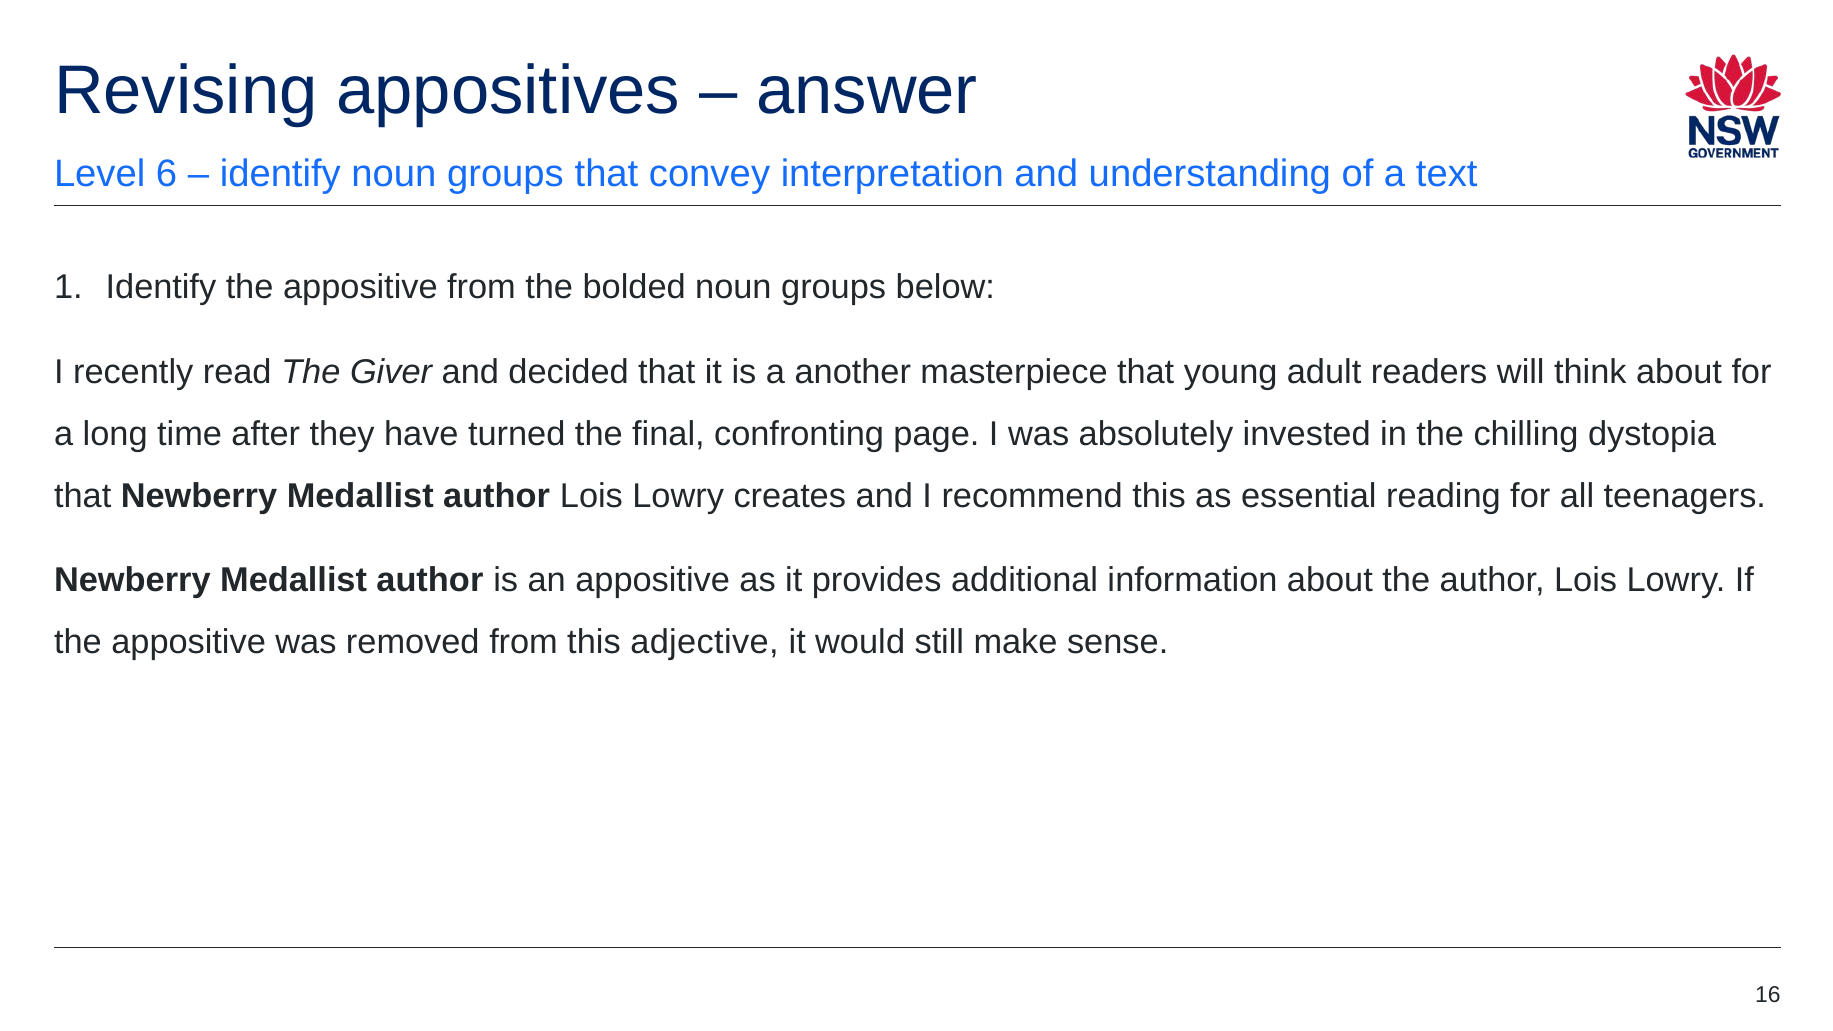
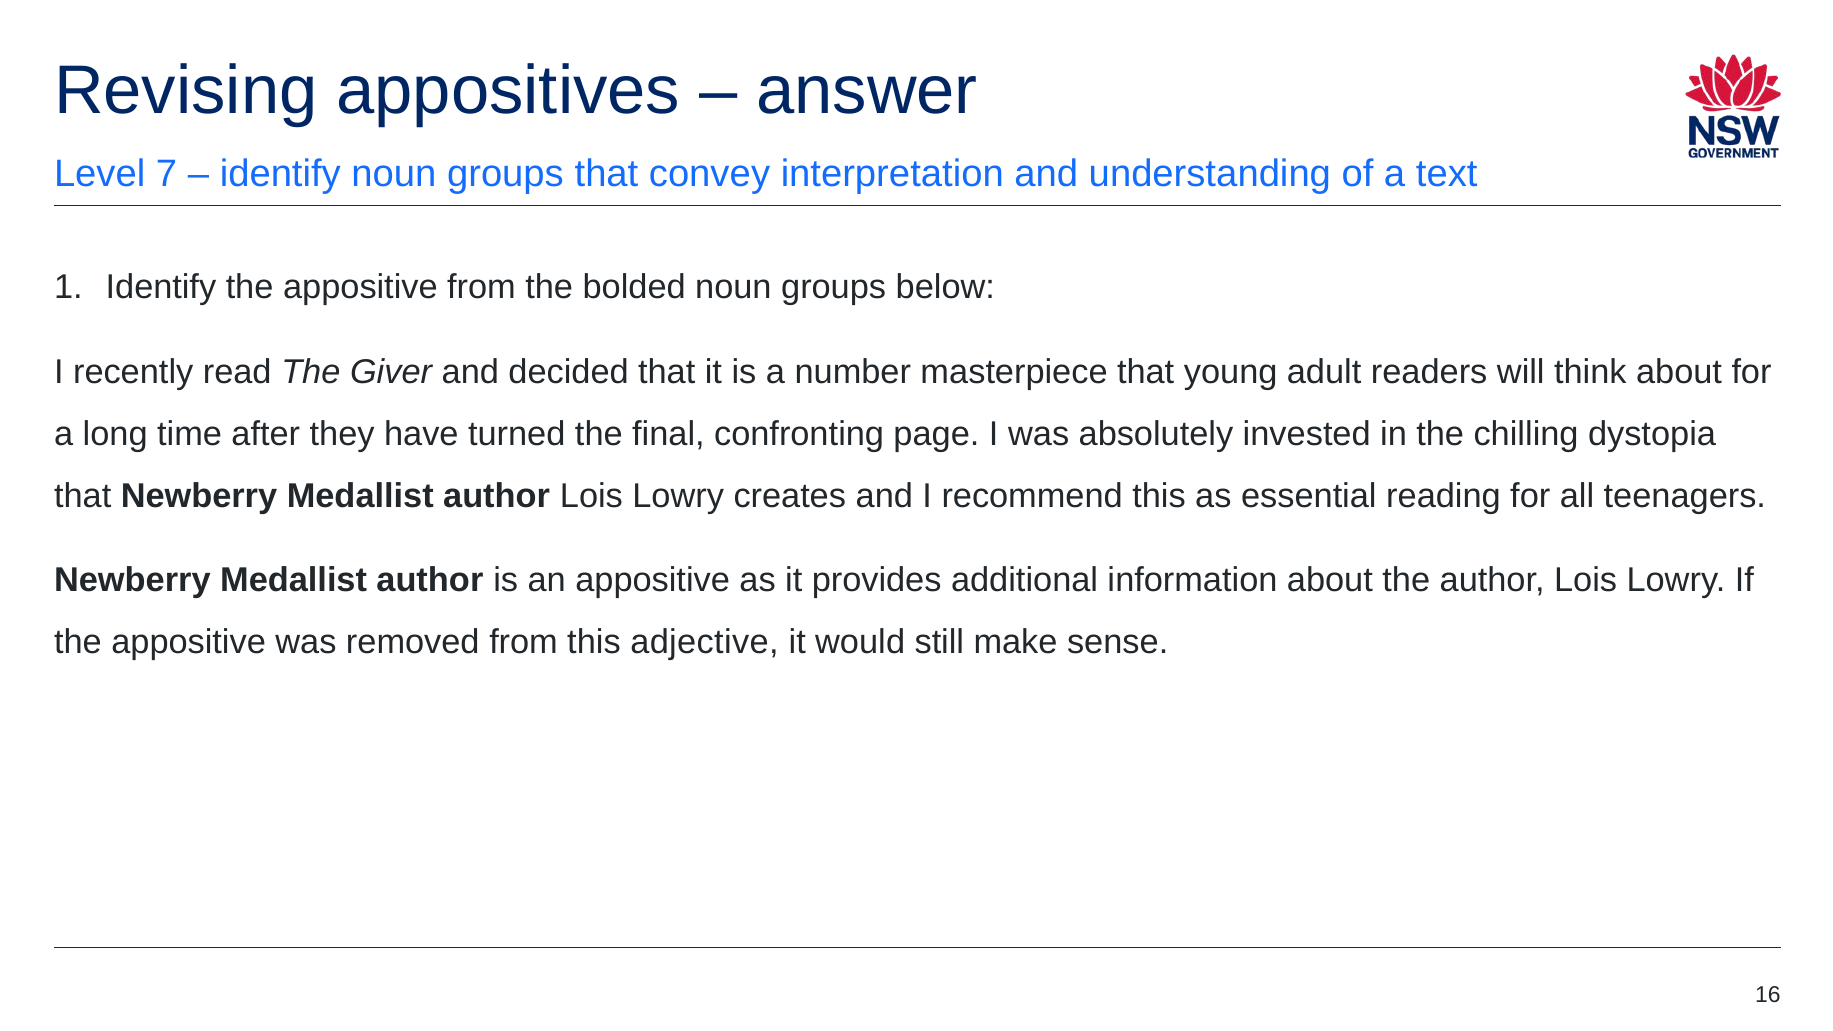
6: 6 -> 7 (167, 174)
another: another -> number (853, 372)
